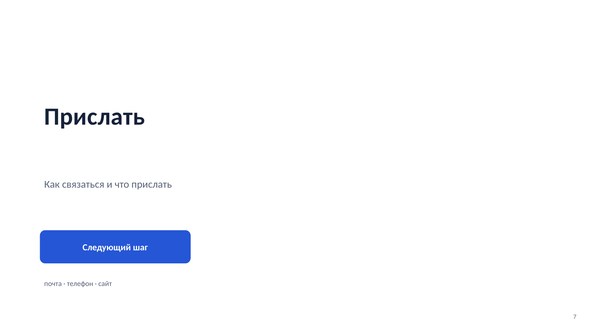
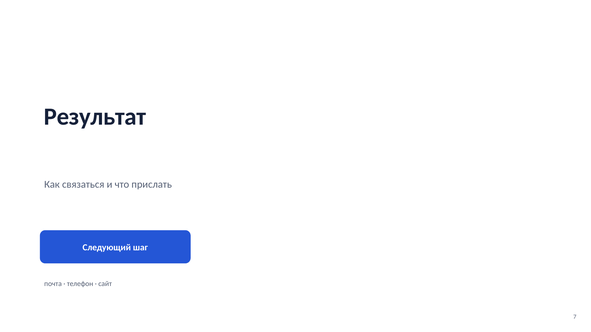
Прислать: Прислать -> Результат (95, 117)
